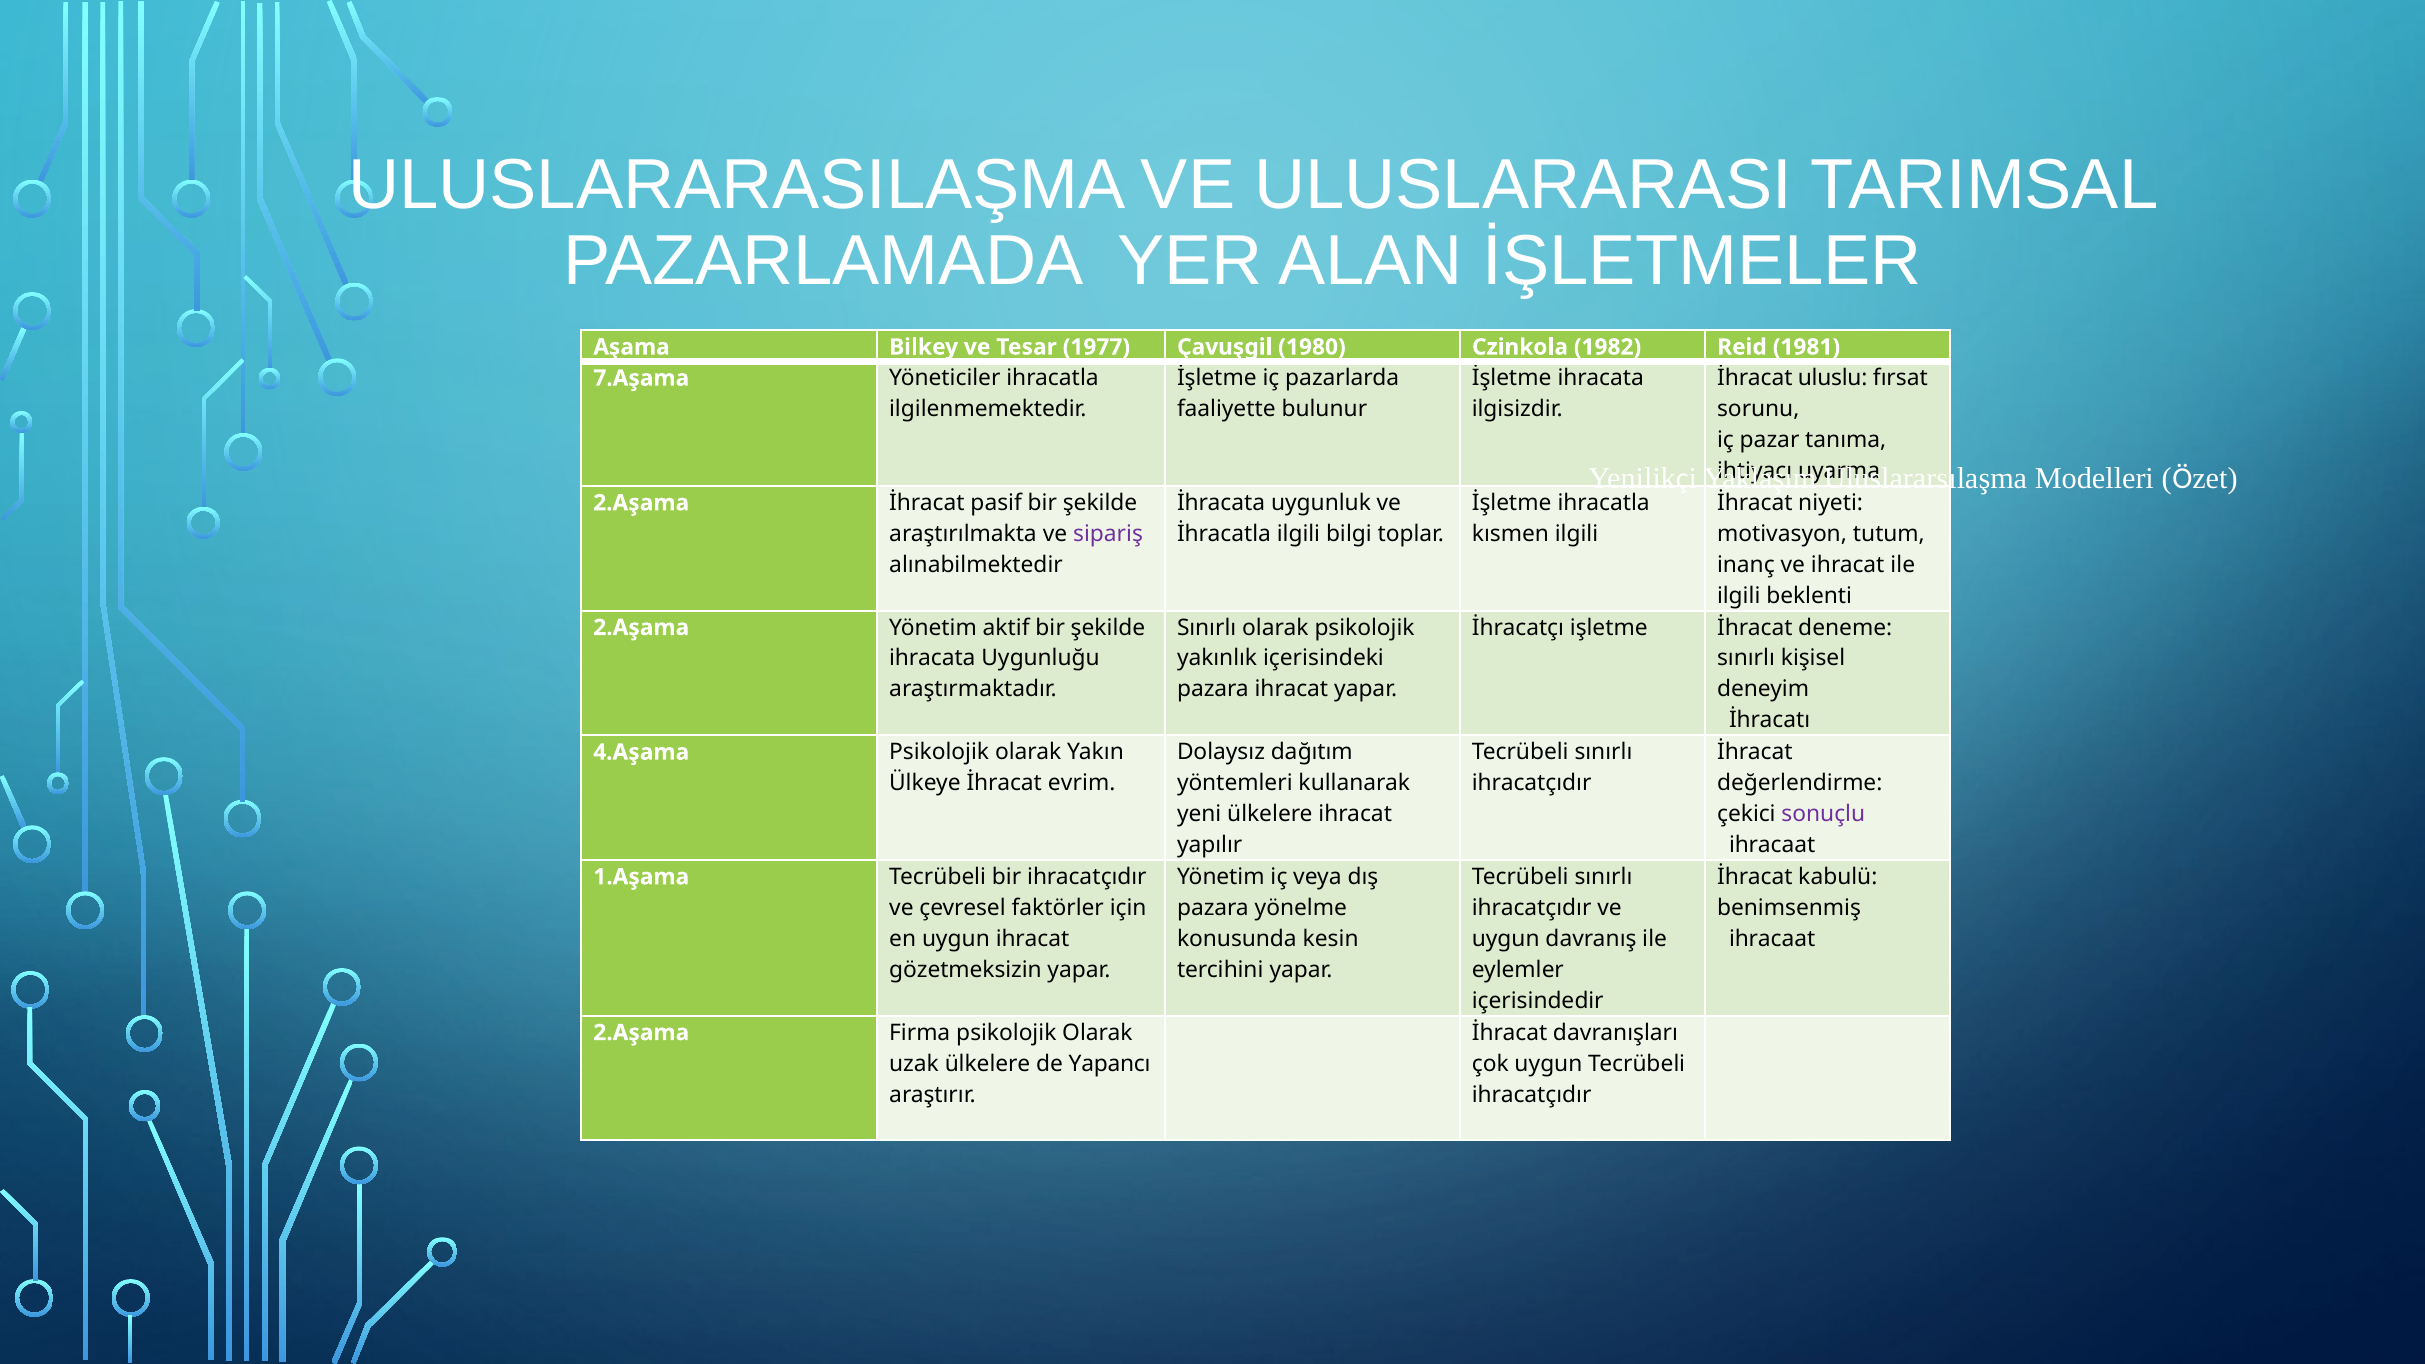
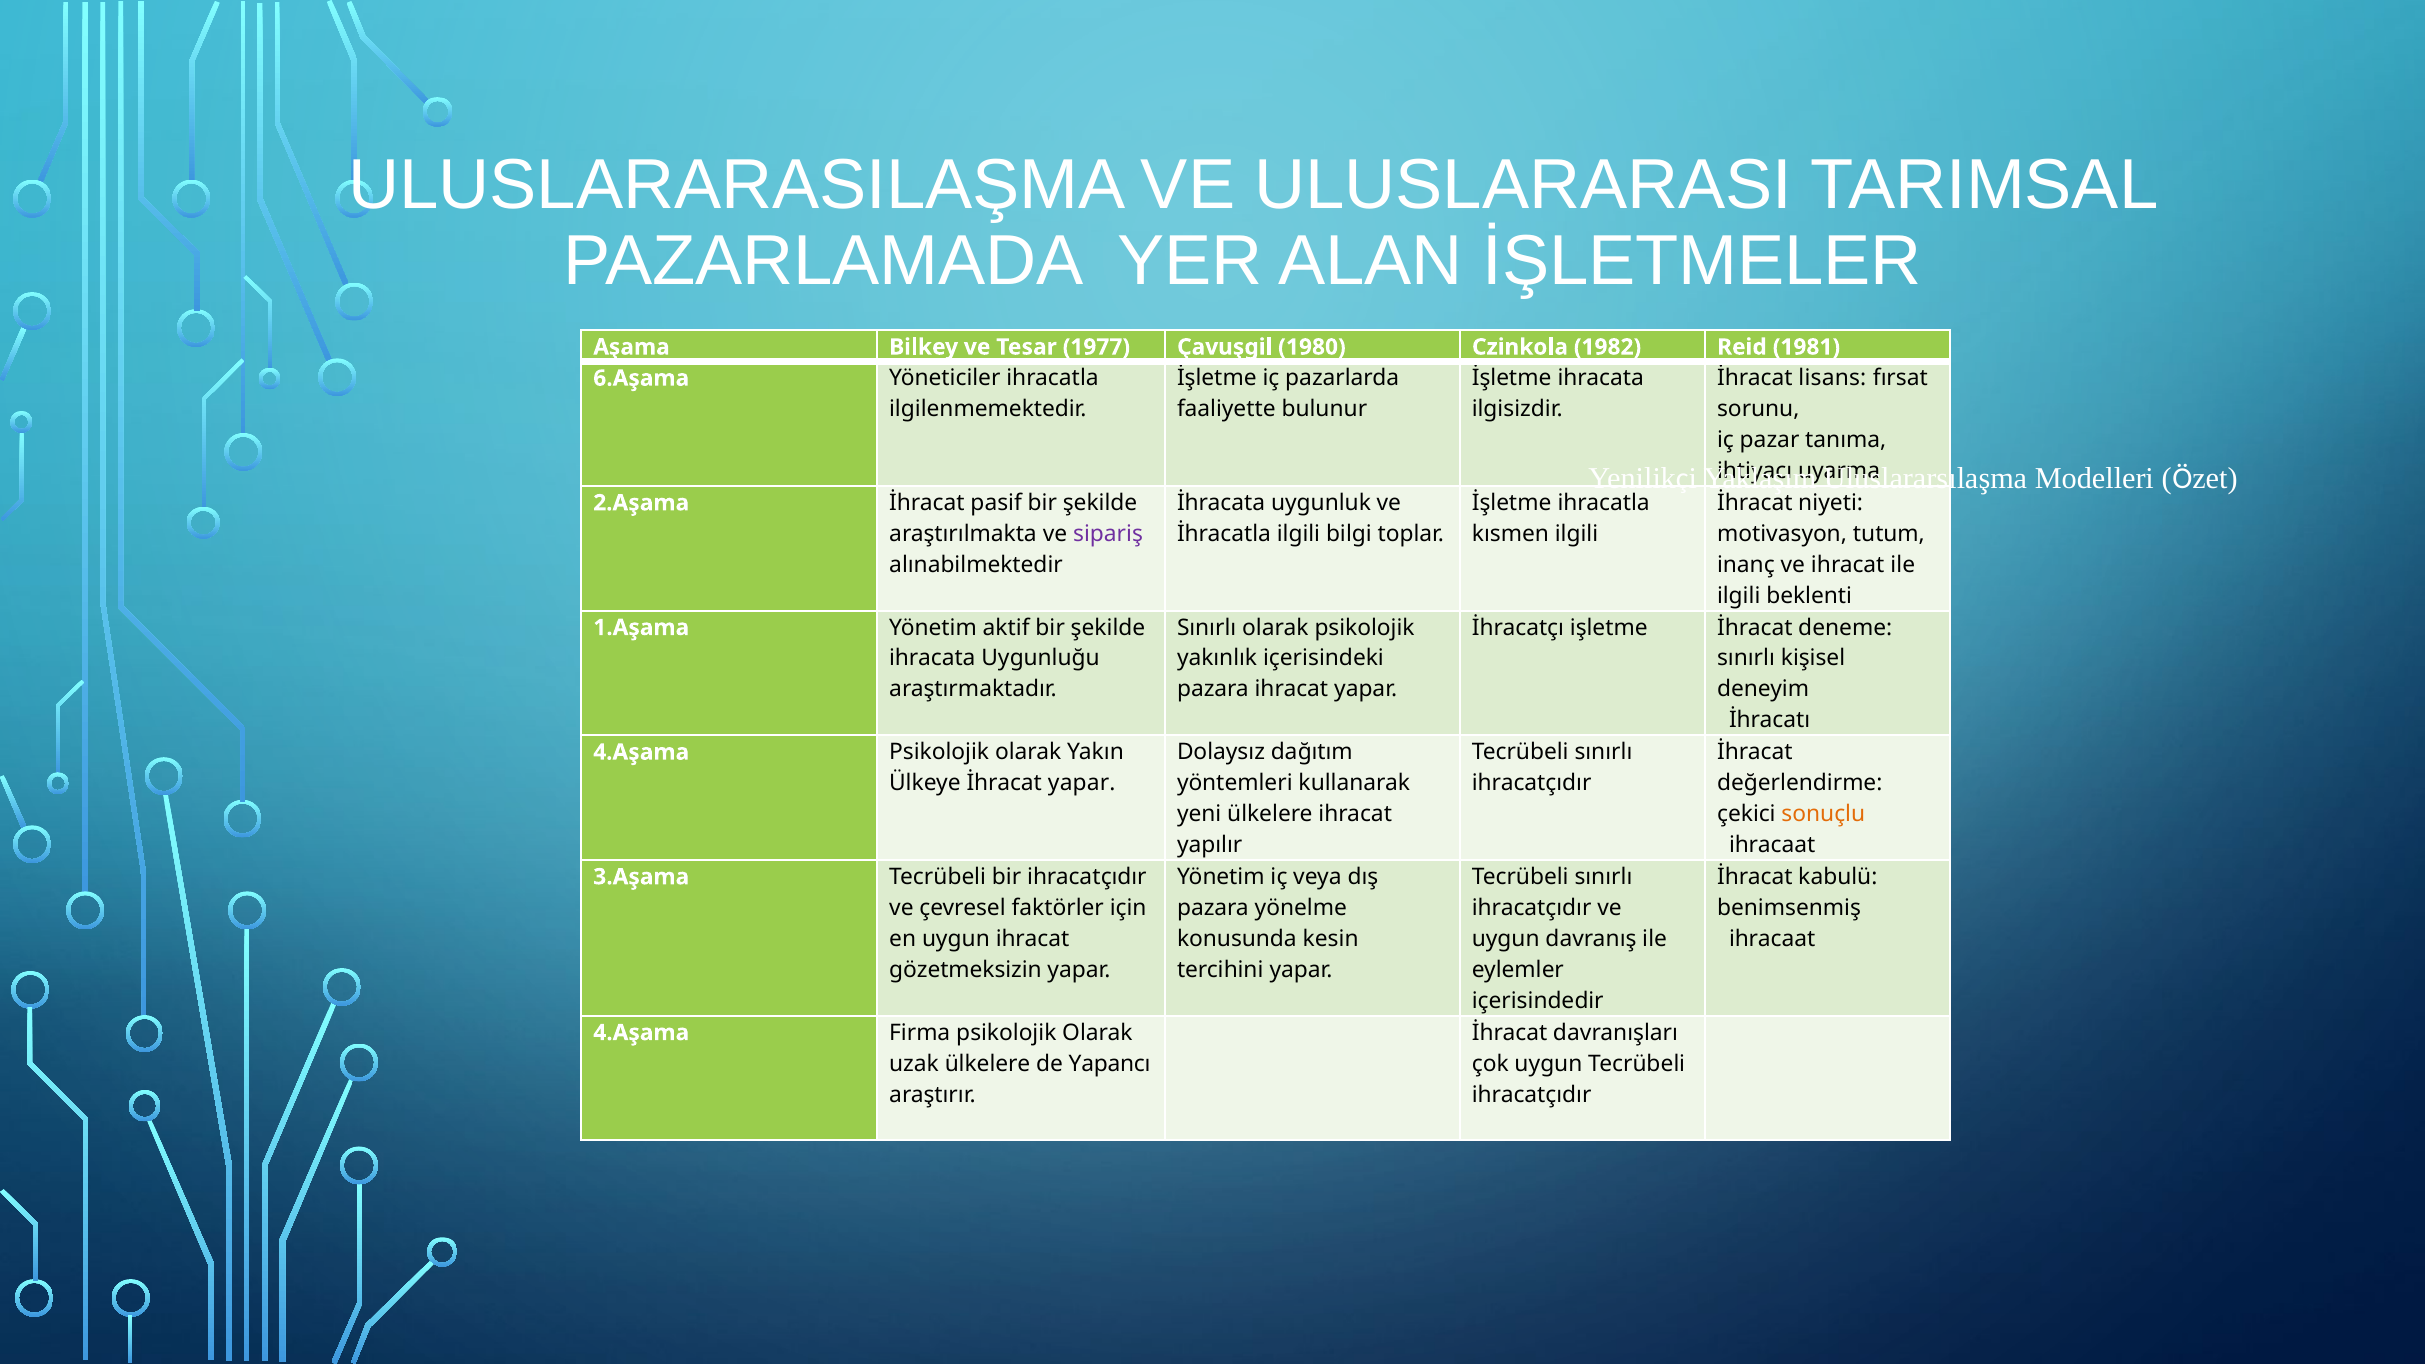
uluslu: uluslu -> lisans (1832, 378)
7.Aşama: 7.Aşama -> 6.Aşama (641, 378)
2.Aşama: 2.Aşama -> 1.Aşama (641, 628)
İhracat evrim: evrim -> yapar (1082, 783)
sonuçlu colour: purple -> orange (1823, 814)
1.Aşama: 1.Aşama -> 3.Aşama (641, 877)
2.Aşama: 2.Aşama -> 4.Aşama (641, 1033)
